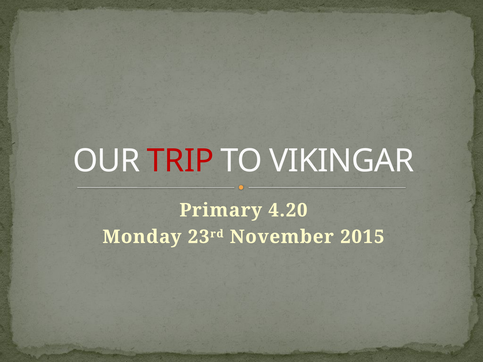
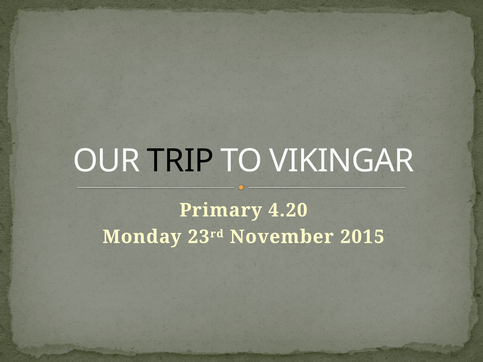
TRIP colour: red -> black (180, 161)
